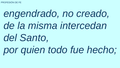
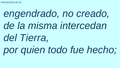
Santo: Santo -> Tierra (34, 38)
